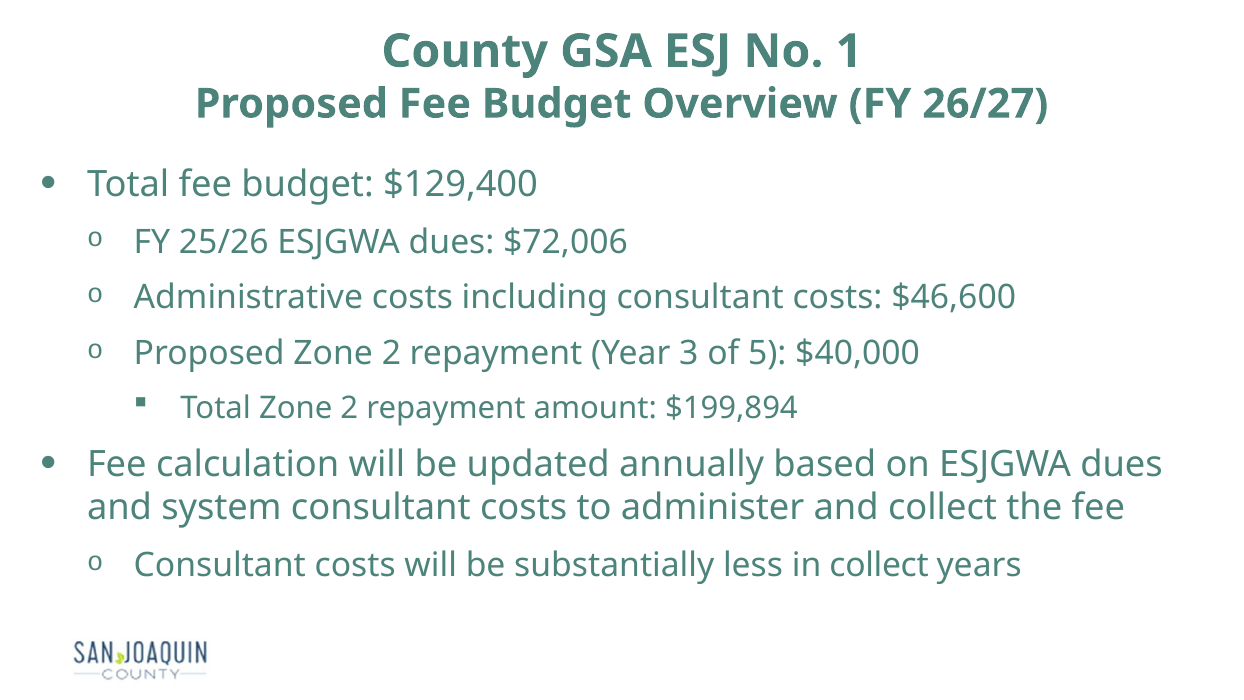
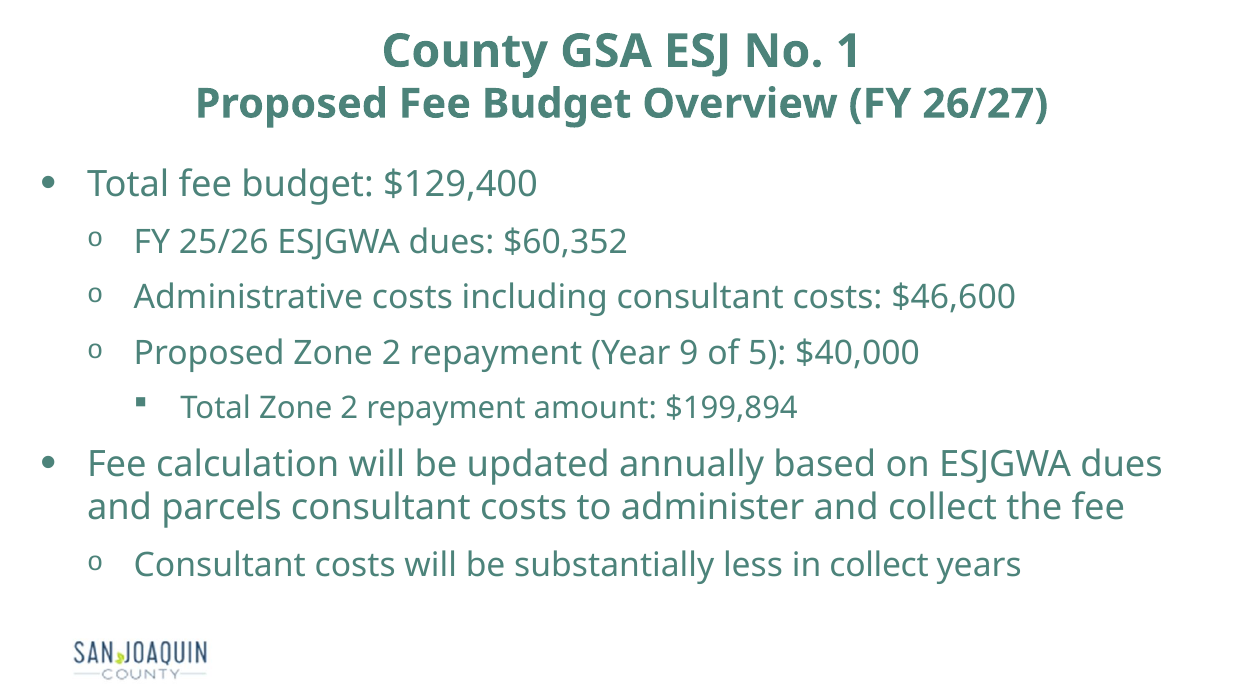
$72,006: $72,006 -> $60,352 (566, 242)
3: 3 -> 9 (689, 354)
system: system -> parcels (222, 508)
